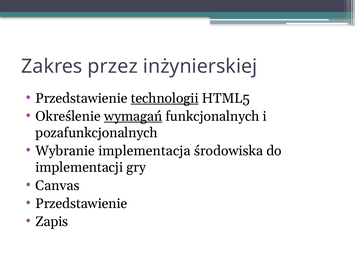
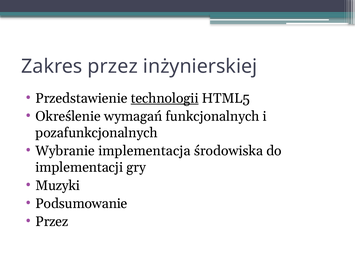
wymagań underline: present -> none (133, 116)
Canvas: Canvas -> Muzyki (58, 186)
Przedstawienie: Przedstawienie -> Podsumowanie (81, 204)
Zapis: Zapis -> Przez (52, 222)
